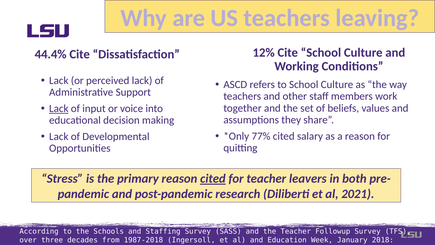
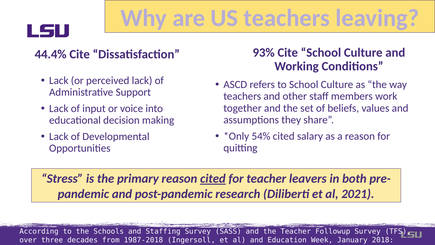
12%: 12% -> 93% (264, 52)
Lack underline: present -> none (59, 108)
77%: 77% -> 54% (261, 136)
